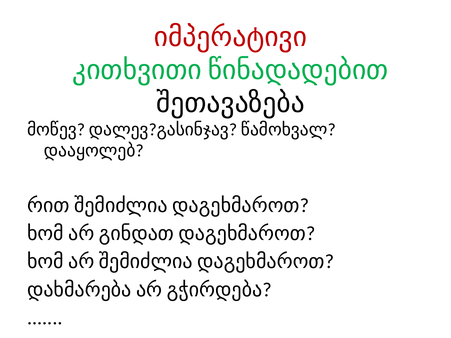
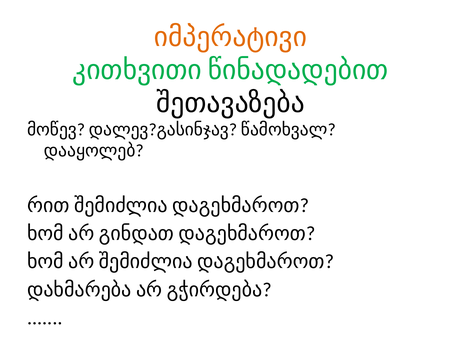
იმპერატივი colour: red -> orange (230, 37)
